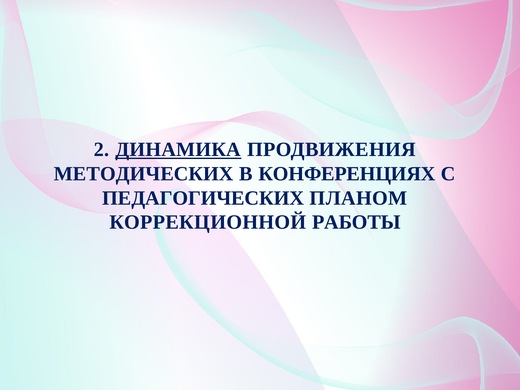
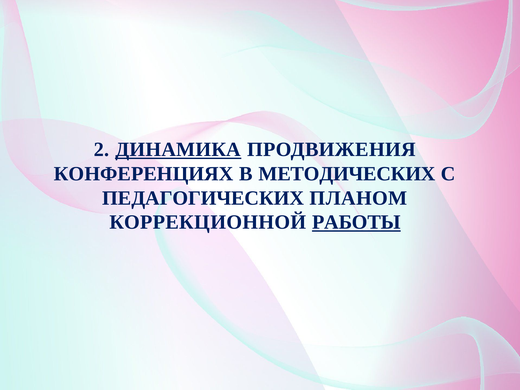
МЕТОДИЧЕСКИХ: МЕТОДИЧЕСКИХ -> КОНФЕРЕНЦИЯХ (144, 174)
КОНФЕРЕНЦИЯХ: КОНФЕРЕНЦИЯХ -> МЕТОДИЧЕСКИХ (347, 174)
РАБОТЫ underline: none -> present (356, 222)
